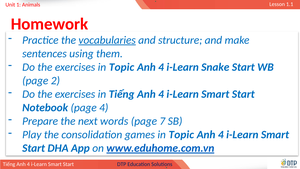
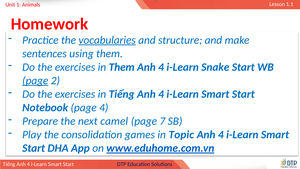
exercises in Topic: Topic -> Them (122, 67)
page underline: none -> present (35, 80)
words: words -> camel (114, 121)
